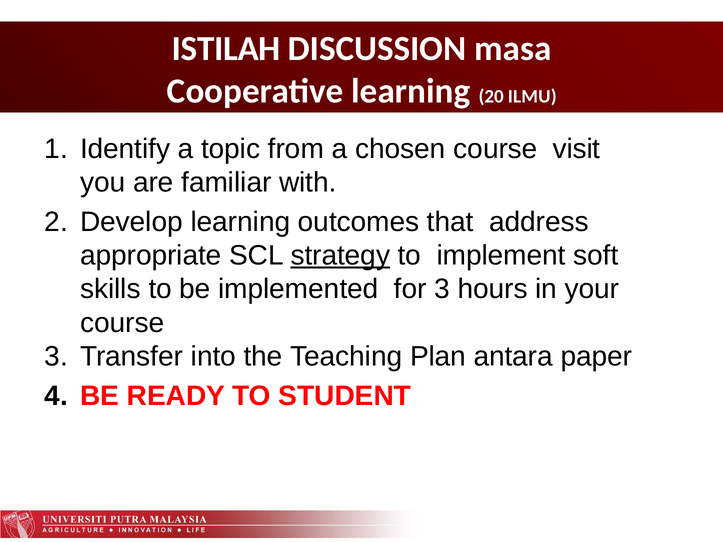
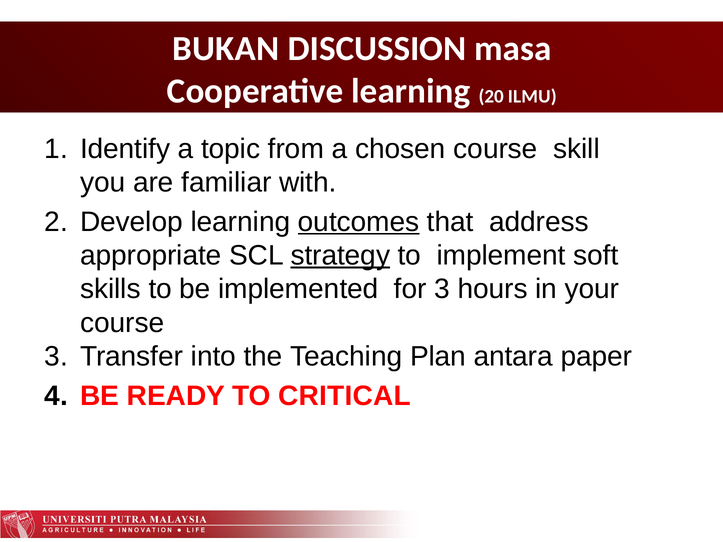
ISTILAH: ISTILAH -> BUKAN (226, 49)
visit: visit -> skill (577, 149)
outcomes underline: none -> present (359, 222)
STUDENT: STUDENT -> CRITICAL (345, 396)
